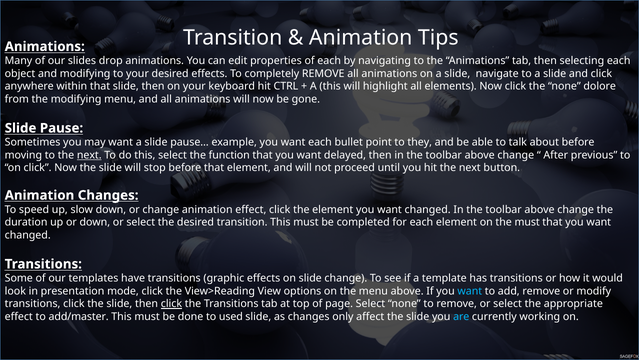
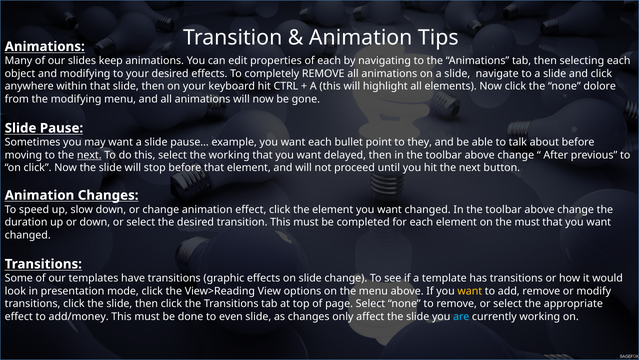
drop: drop -> keep (111, 61)
the function: function -> working (229, 155)
want colour: light blue -> yellow (470, 291)
click underline: present -> none (171, 303)
add/master: add/master -> add/money (79, 316)
used: used -> even (231, 316)
